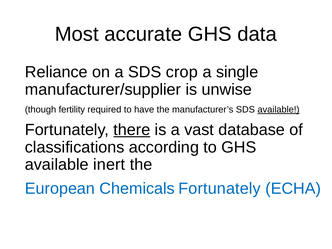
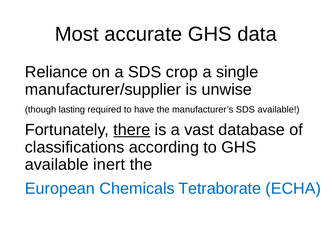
fertility: fertility -> lasting (72, 110)
available underline: present -> none (278, 110)
Chemicals Fortunately: Fortunately -> Tetraborate (220, 189)
